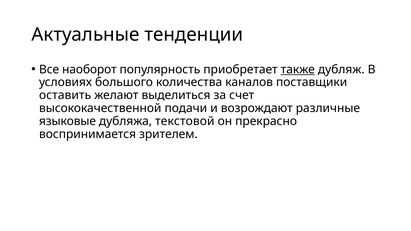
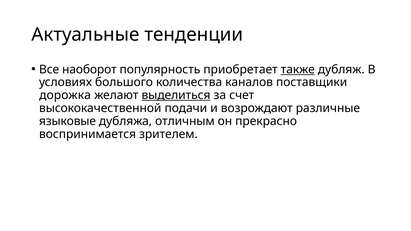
оставить: оставить -> дорожка (65, 95)
выделиться underline: none -> present (176, 95)
текстовой: текстовой -> отличным (185, 121)
